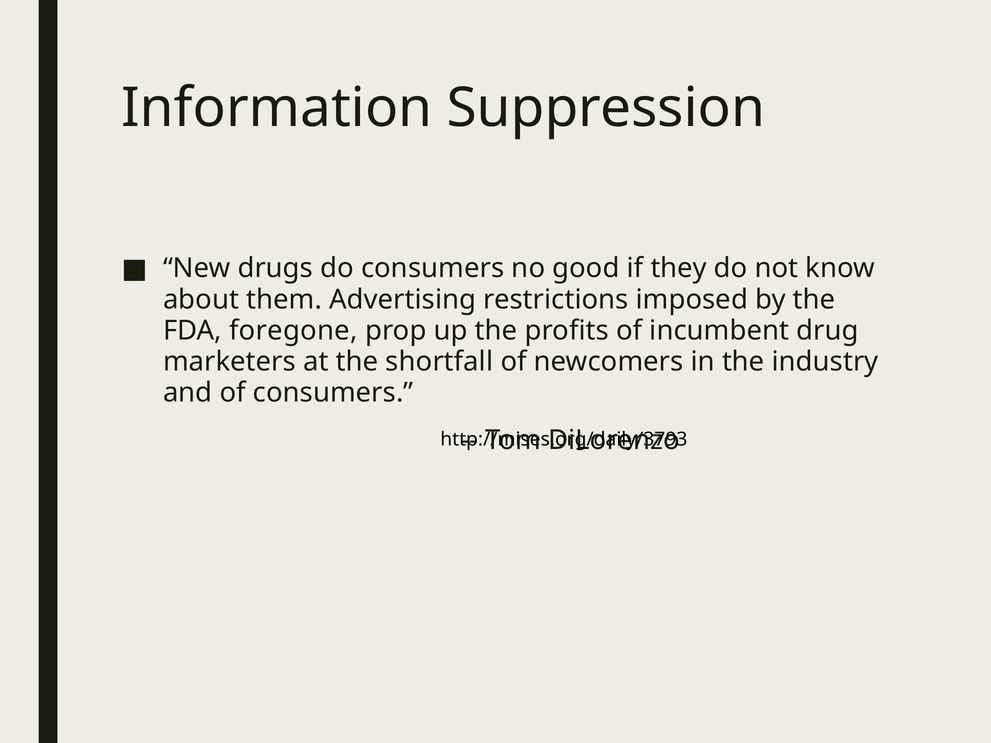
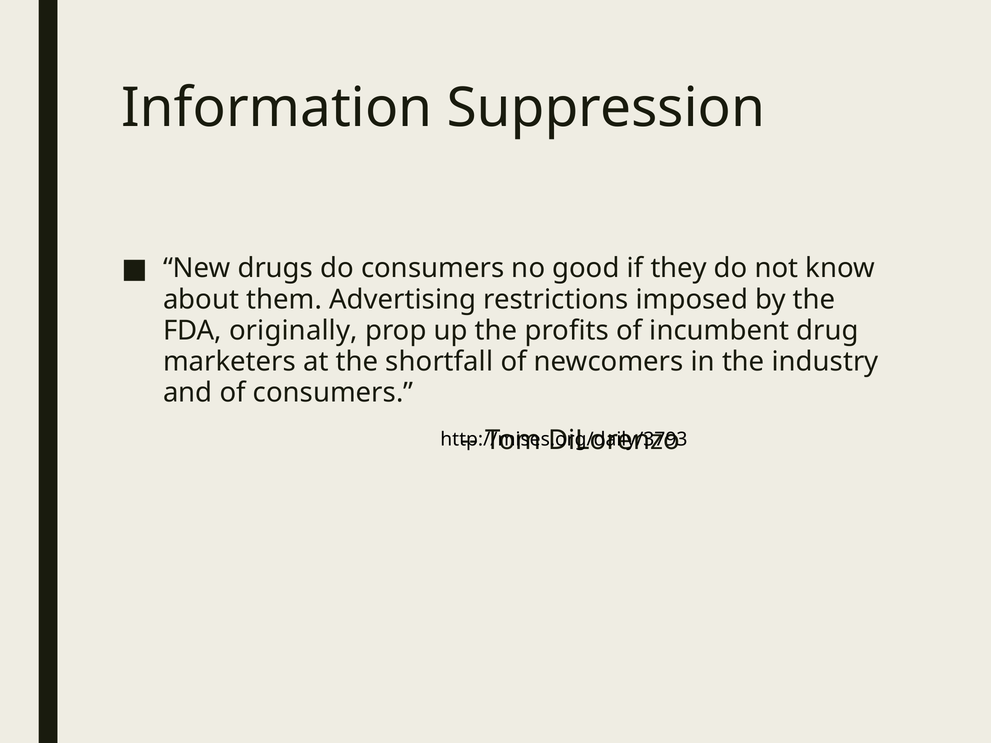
foregone: foregone -> originally (293, 331)
